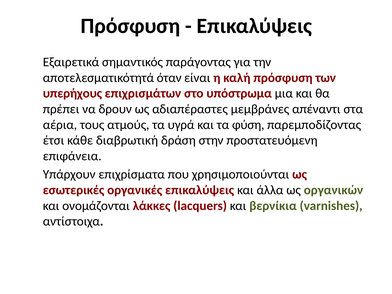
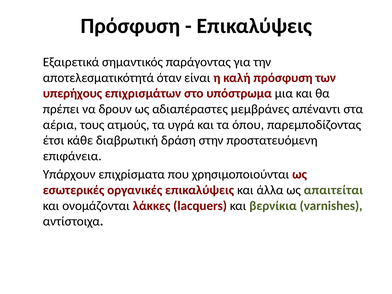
φύση: φύση -> όπου (248, 125)
οργανικών: οργανικών -> απαιτείται (333, 190)
